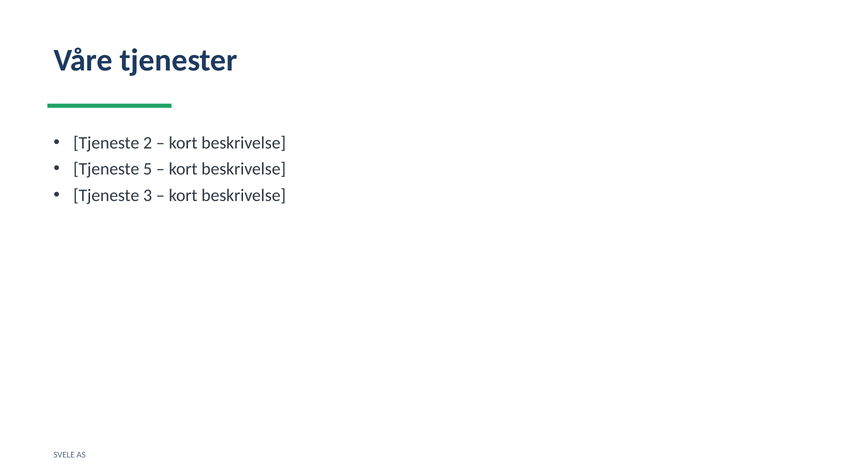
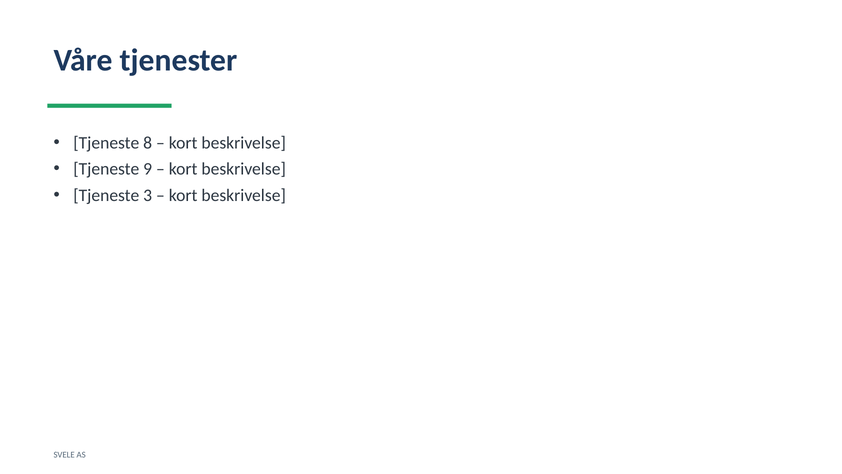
2: 2 -> 8 (148, 143)
5: 5 -> 9 (148, 169)
